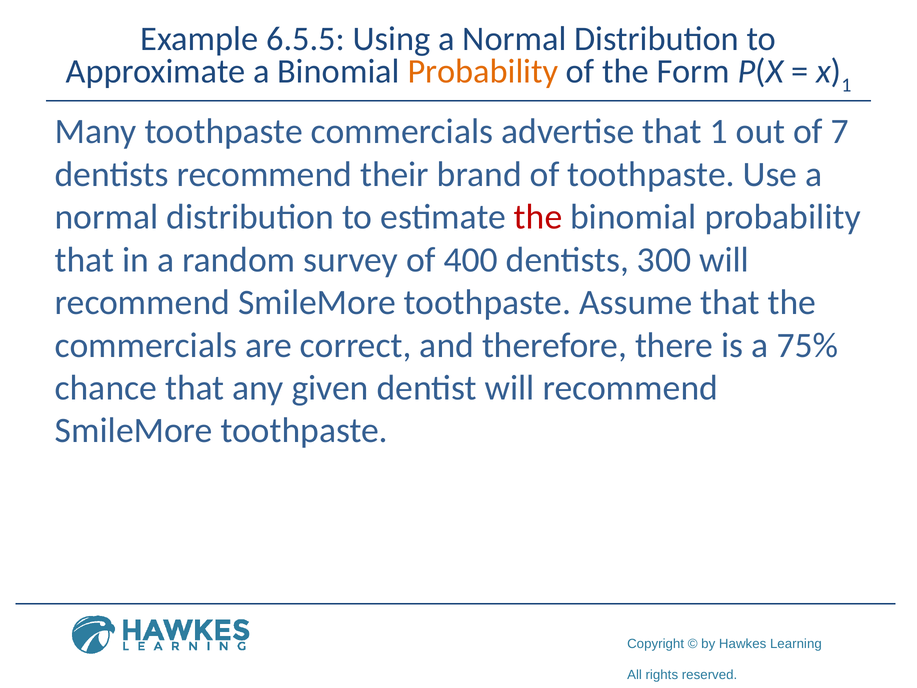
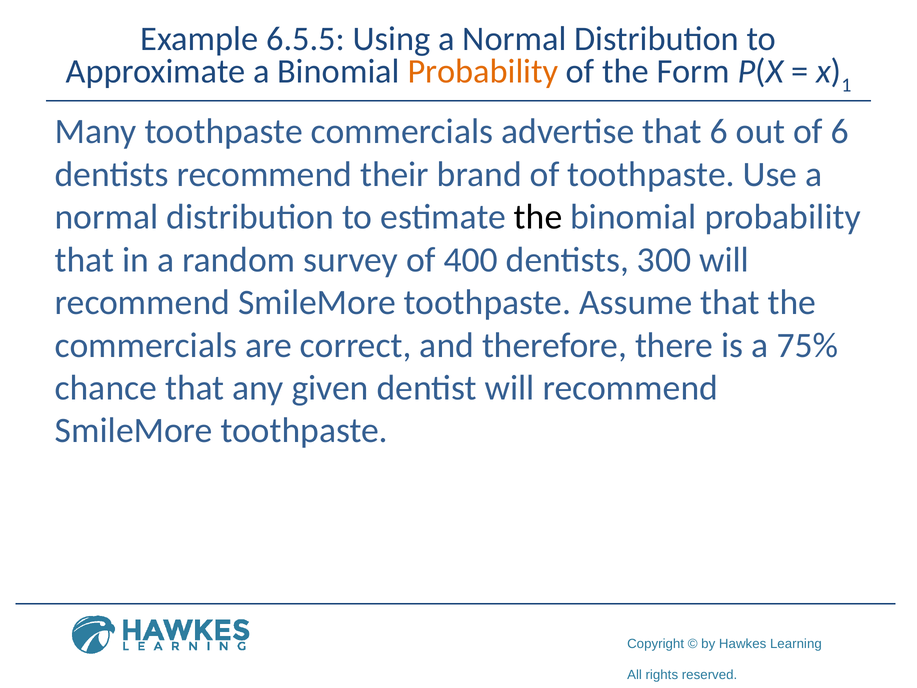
that 1: 1 -> 6 (719, 132)
of 7: 7 -> 6 (840, 132)
the colour: red -> black (538, 217)
